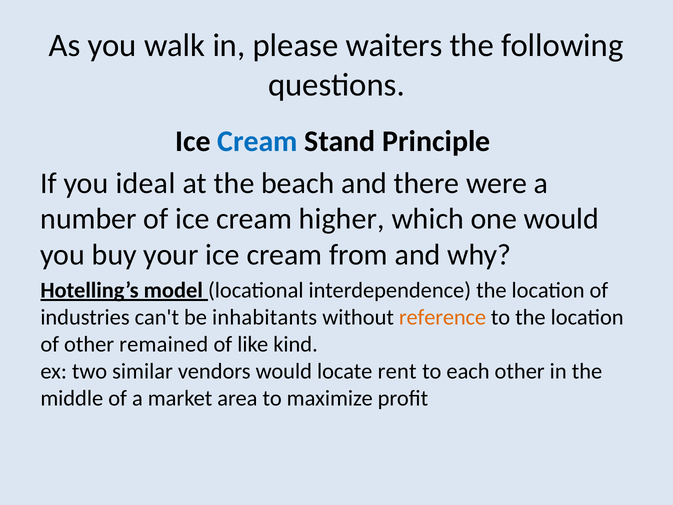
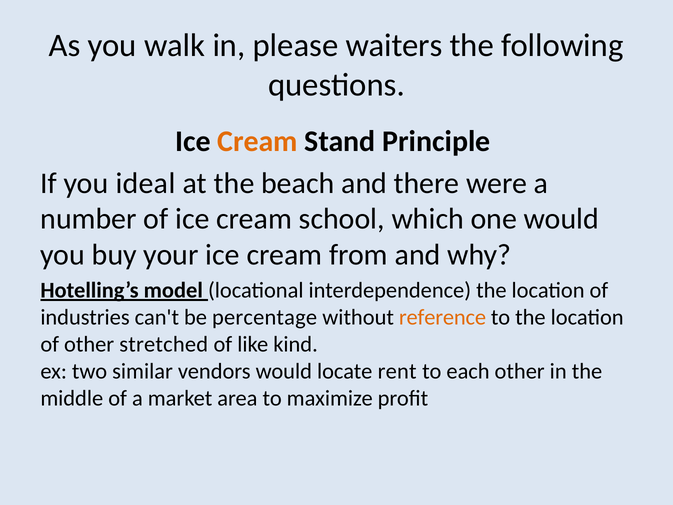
Cream colour: blue -> orange (258, 141)
higher: higher -> school (342, 219)
inhabitants: inhabitants -> percentage (265, 317)
remained: remained -> stretched (164, 344)
